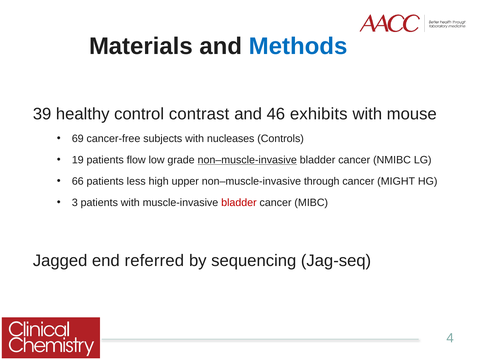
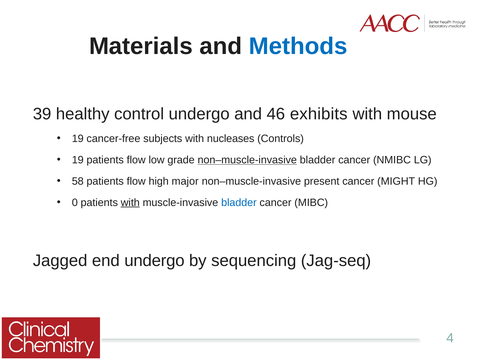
control contrast: contrast -> undergo (199, 114)
69: 69 -> 19 (78, 139)
66: 66 -> 58 (78, 181)
less: less -> flow (136, 181)
upper: upper -> major (185, 181)
through: through -> present (322, 181)
3: 3 -> 0 (75, 203)
with underline: none -> present (130, 203)
bladder colour: red -> blue (239, 203)
end referred: referred -> undergo (154, 261)
